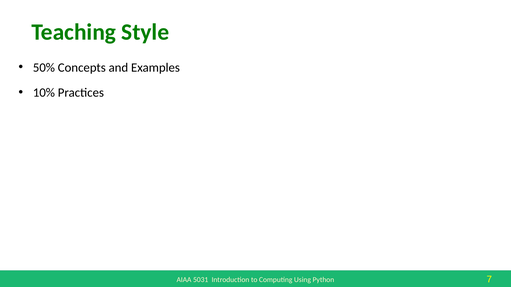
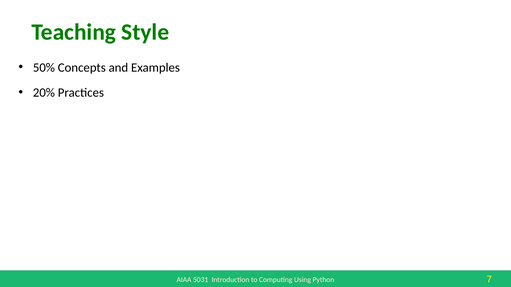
10%: 10% -> 20% (44, 93)
